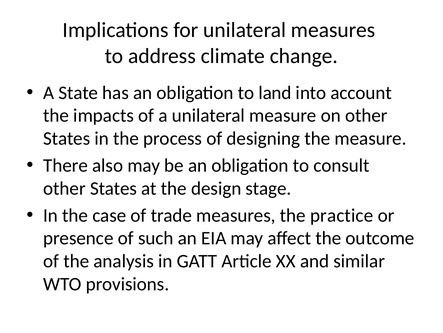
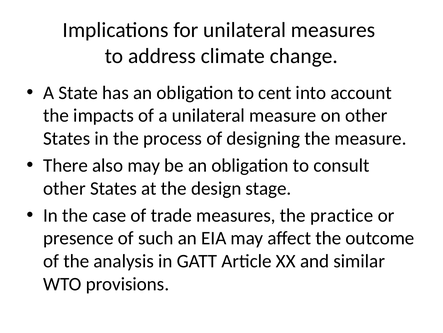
land: land -> cent (275, 93)
